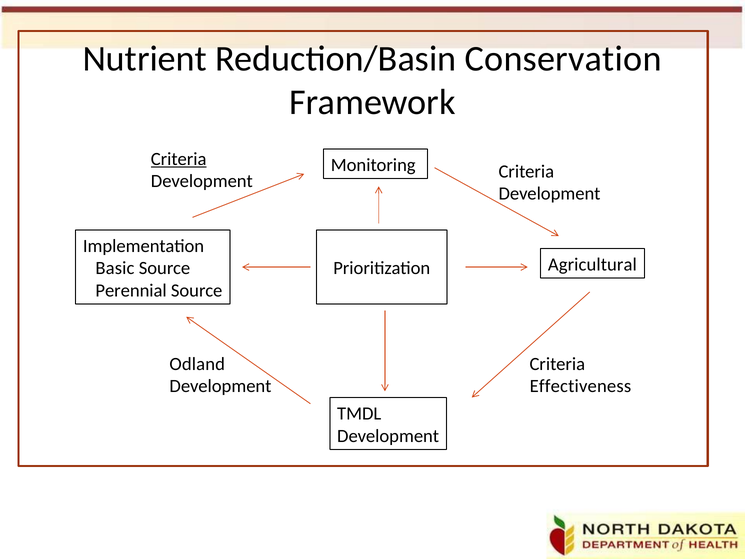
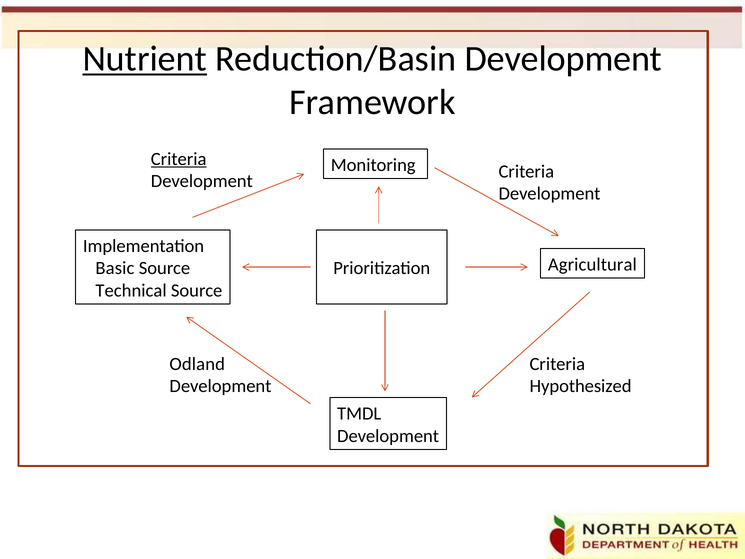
Nutrient underline: none -> present (145, 59)
Reduction/Basin Conservation: Conservation -> Development (563, 59)
Perennial: Perennial -> Technical (131, 291)
Effectiveness: Effectiveness -> Hypothesized (581, 386)
